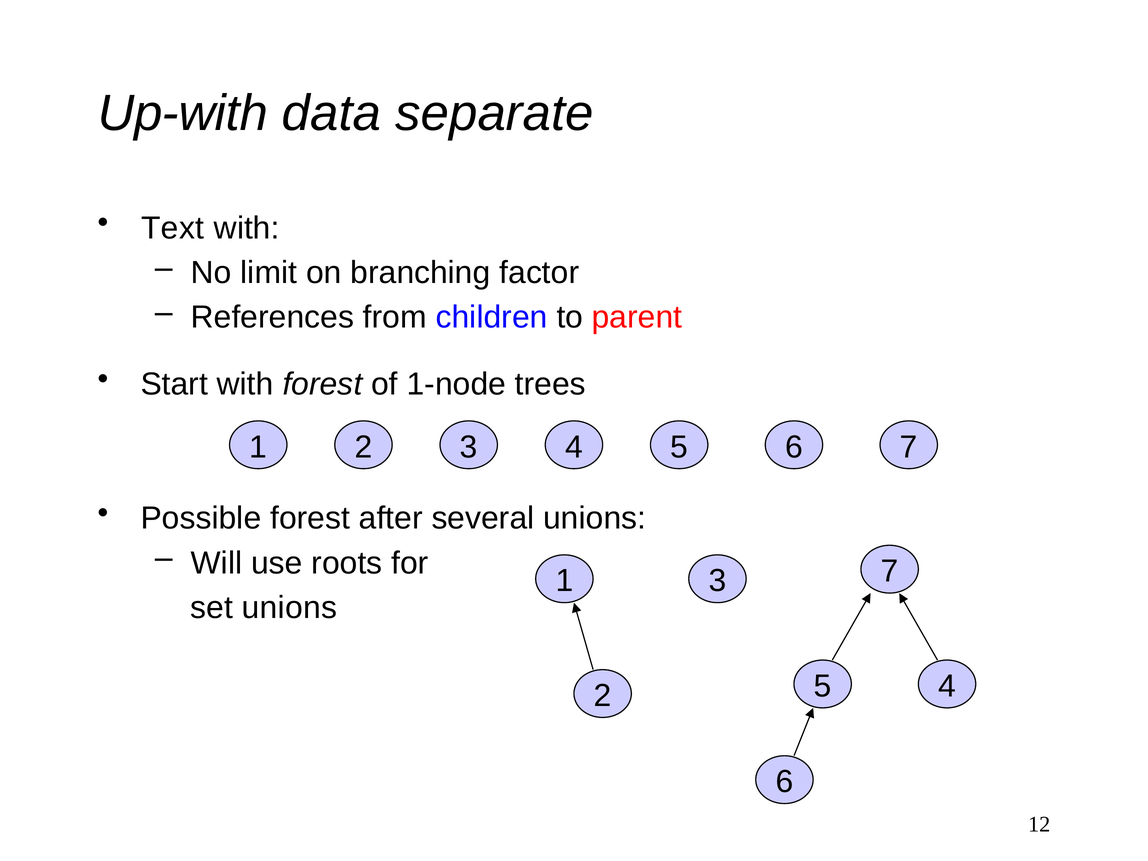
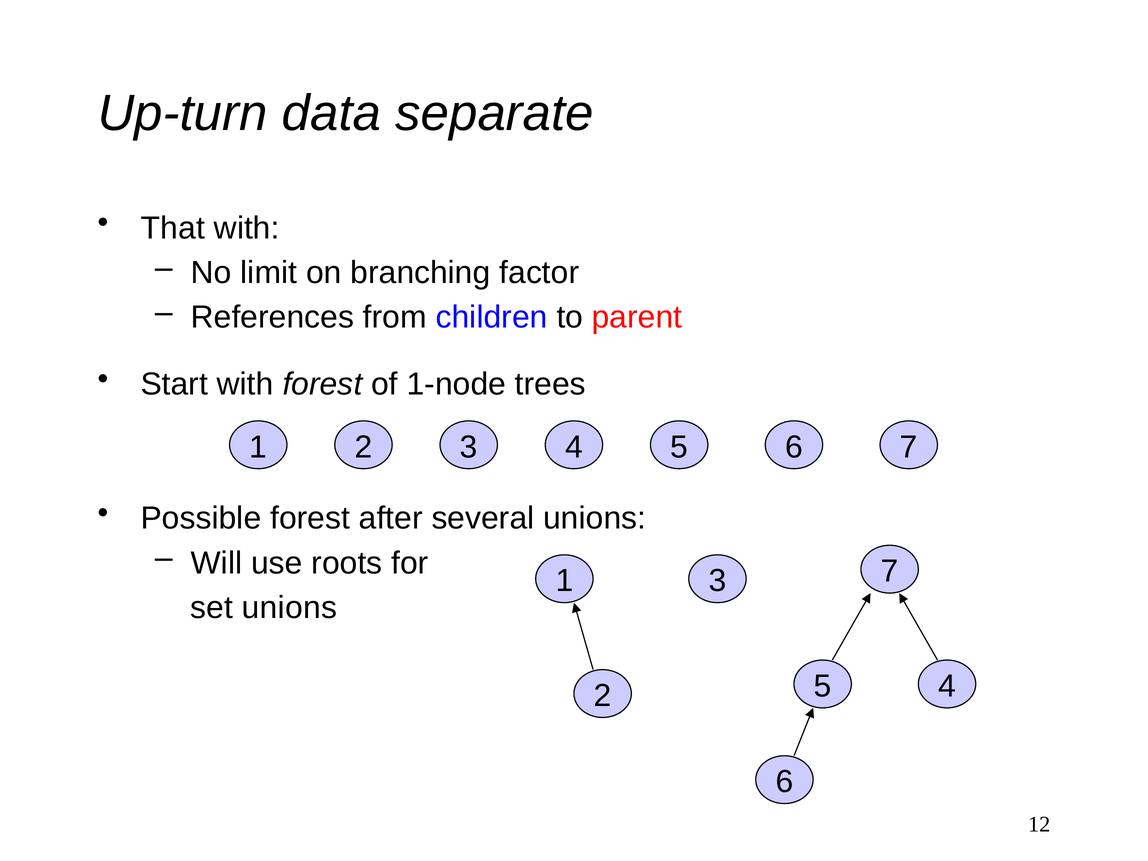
Up-with: Up-with -> Up-turn (183, 114)
Text: Text -> That (173, 228)
